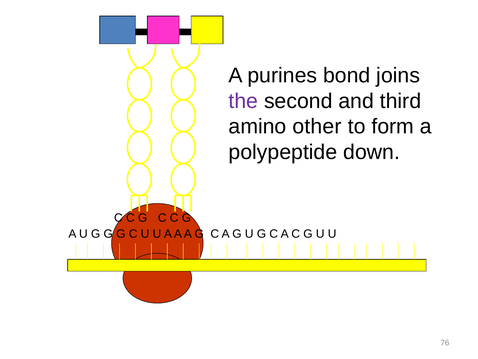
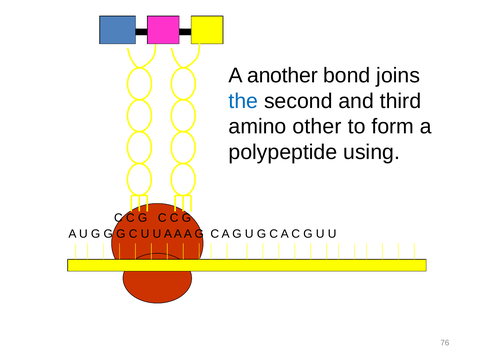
purines: purines -> another (282, 75)
the colour: purple -> blue (243, 101)
down: down -> using (372, 152)
